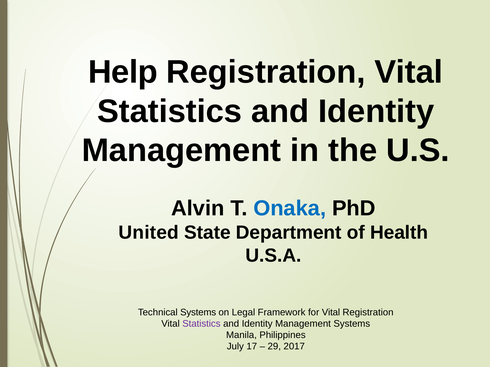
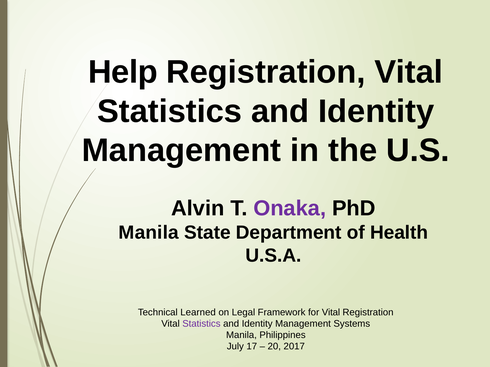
Onaka colour: blue -> purple (290, 209)
United: United -> Manila (149, 233)
Technical Systems: Systems -> Learned (198, 313)
29: 29 -> 20 (274, 347)
